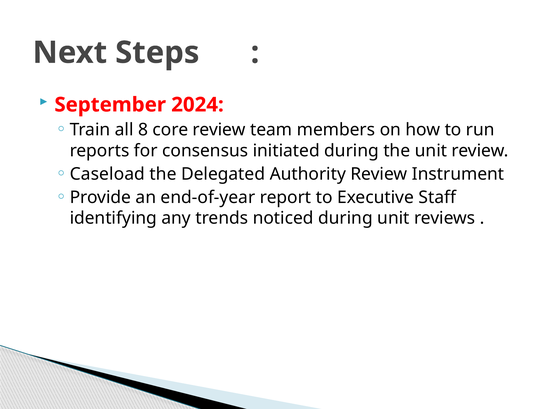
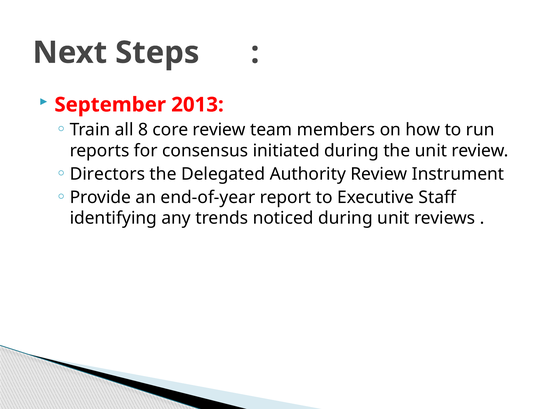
2024: 2024 -> 2013 (197, 105)
Caseload: Caseload -> Directors (107, 174)
